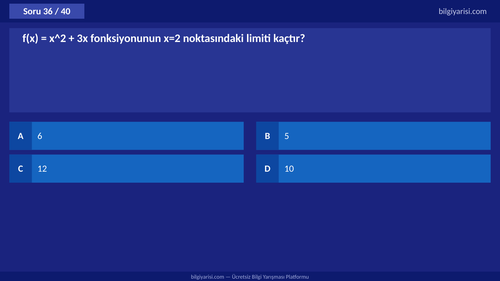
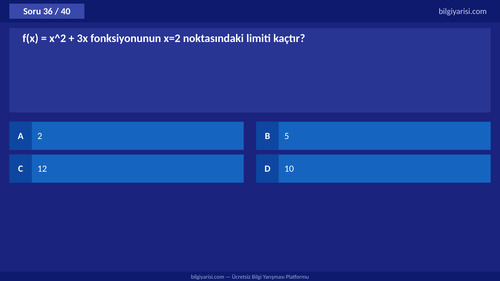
6: 6 -> 2 (40, 136)
